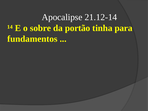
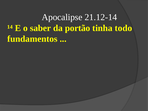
sobre: sobre -> saber (40, 28)
para: para -> todo (123, 28)
